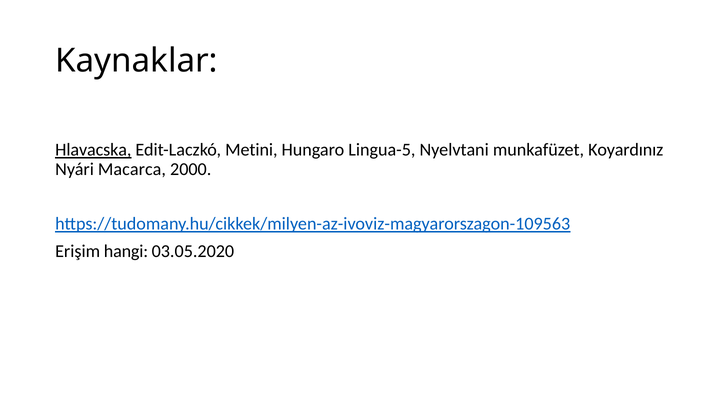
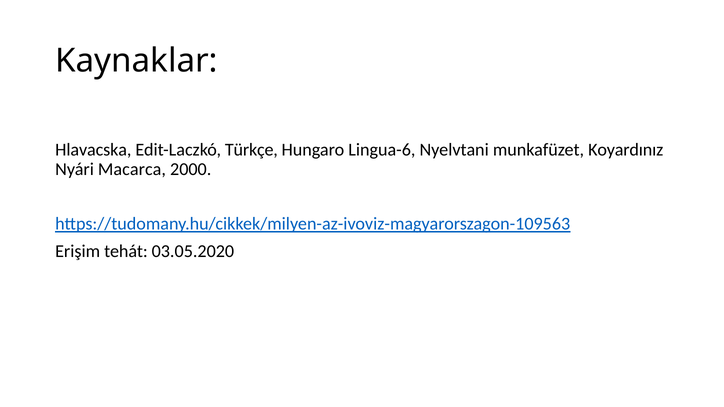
Hlavacska underline: present -> none (93, 150)
Metini: Metini -> Türkçe (251, 150)
Lingua-5: Lingua-5 -> Lingua-6 (382, 150)
hangi: hangi -> tehát (126, 251)
